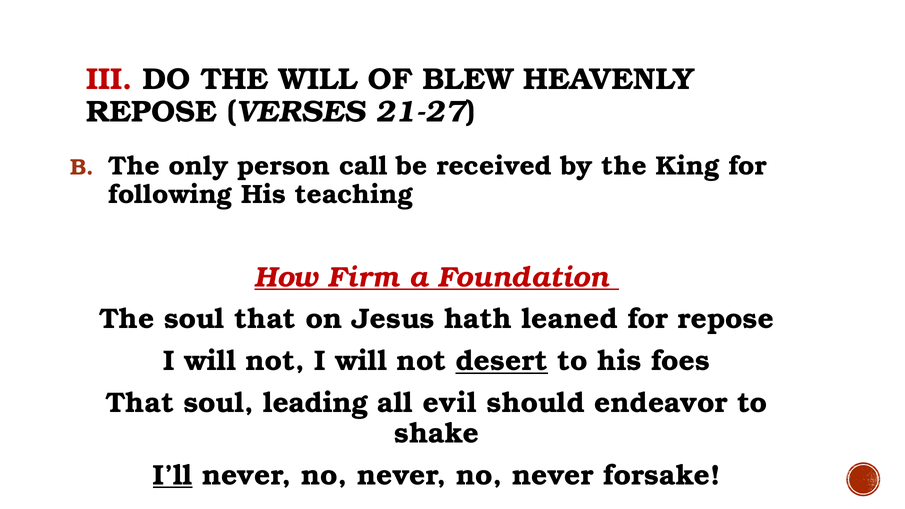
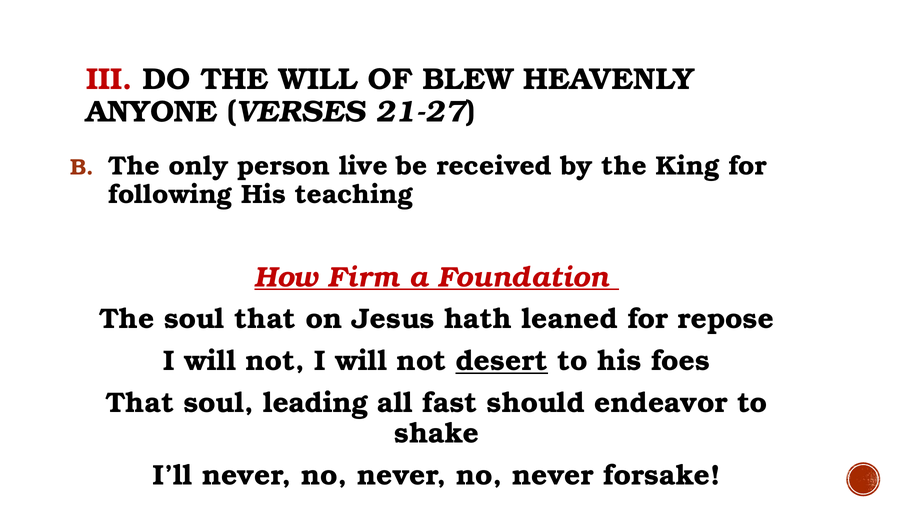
REPOSE: REPOSE -> ANYONE (152, 112)
call: call -> live (363, 166)
evil: evil -> fast (450, 403)
I’ll underline: present -> none (173, 475)
